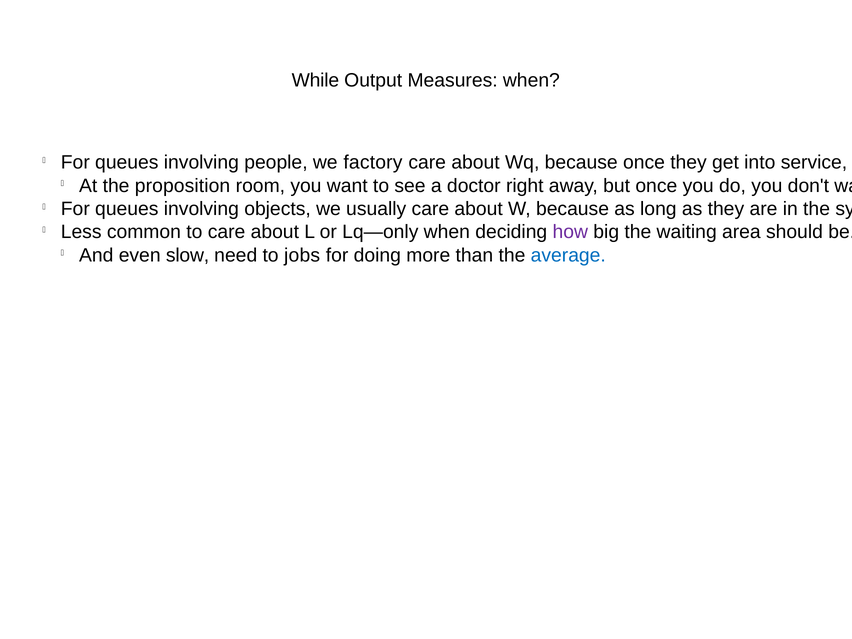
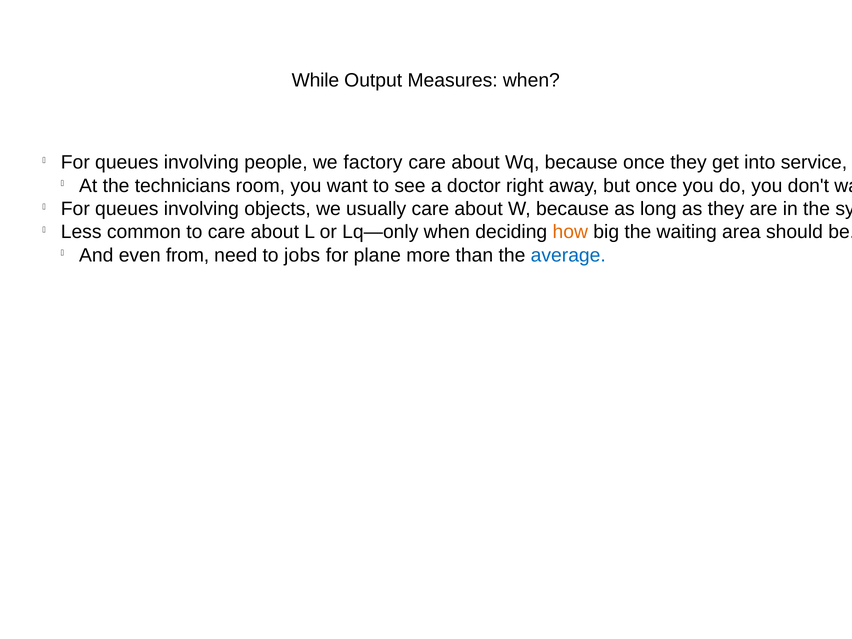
proposition: proposition -> technicians (183, 186)
how colour: purple -> orange (570, 232)
slow: slow -> from (188, 255)
doing: doing -> plane (377, 255)
